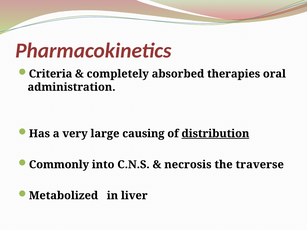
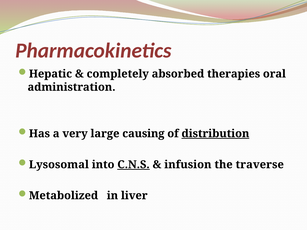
Criteria: Criteria -> Hepatic (50, 74)
Commonly: Commonly -> Lysosomal (59, 165)
C.N.S underline: none -> present (133, 165)
necrosis: necrosis -> infusion (188, 165)
